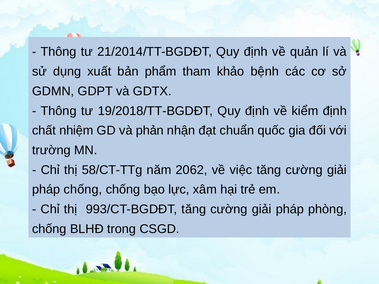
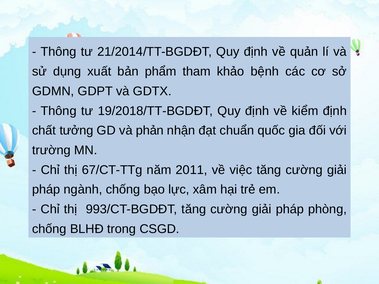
nhiệm: nhiệm -> tưởng (76, 131)
58/CT-TTg: 58/CT-TTg -> 67/CT-TTg (112, 170)
2062: 2062 -> 2011 (192, 170)
pháp chống: chống -> ngành (83, 190)
